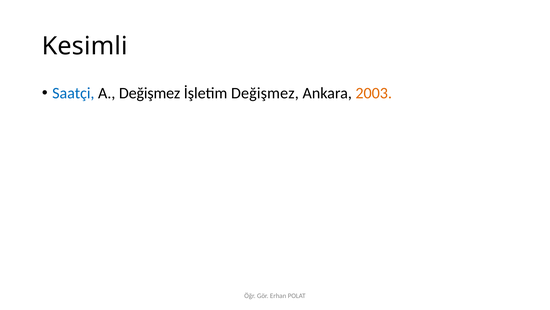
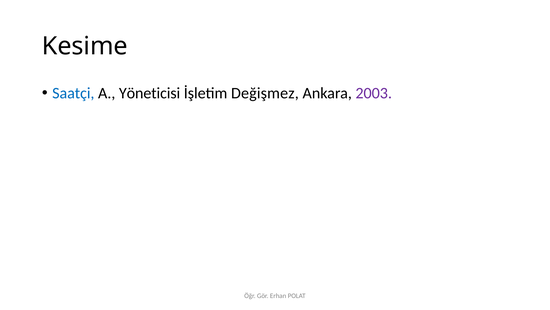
Kesimli: Kesimli -> Kesime (85, 46)
A Değişmez: Değişmez -> Yöneticisi (150, 93)
2003 colour: orange -> purple (374, 93)
